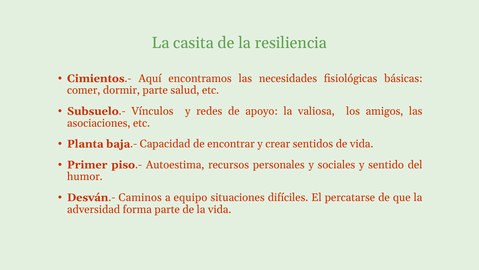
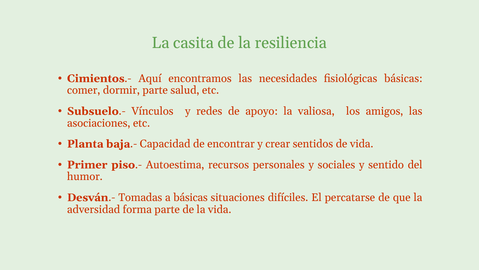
Caminos: Caminos -> Tomadas (140, 197)
a equipo: equipo -> básicas (191, 197)
